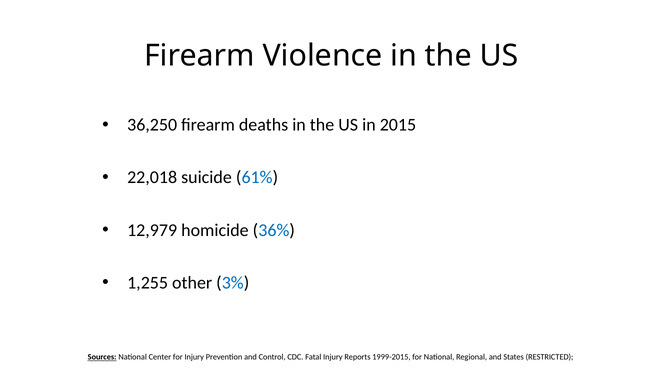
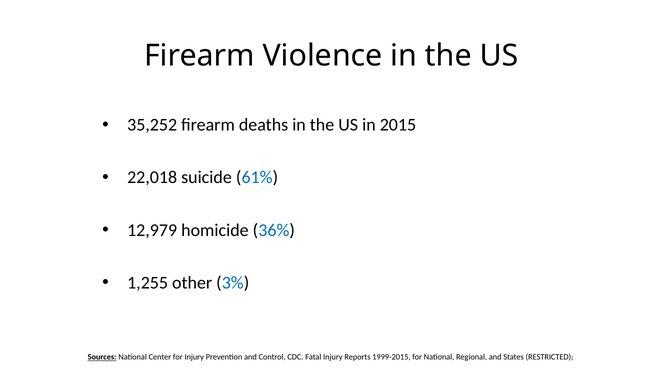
36,250: 36,250 -> 35,252 (152, 125)
